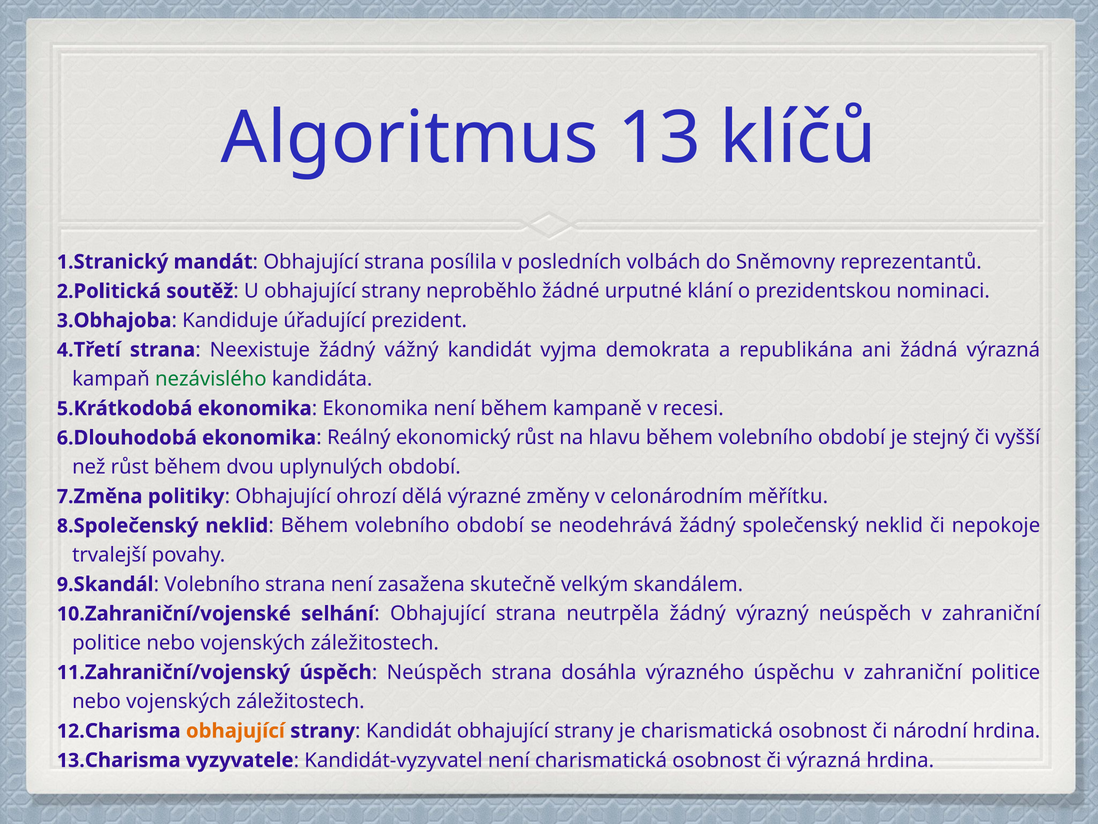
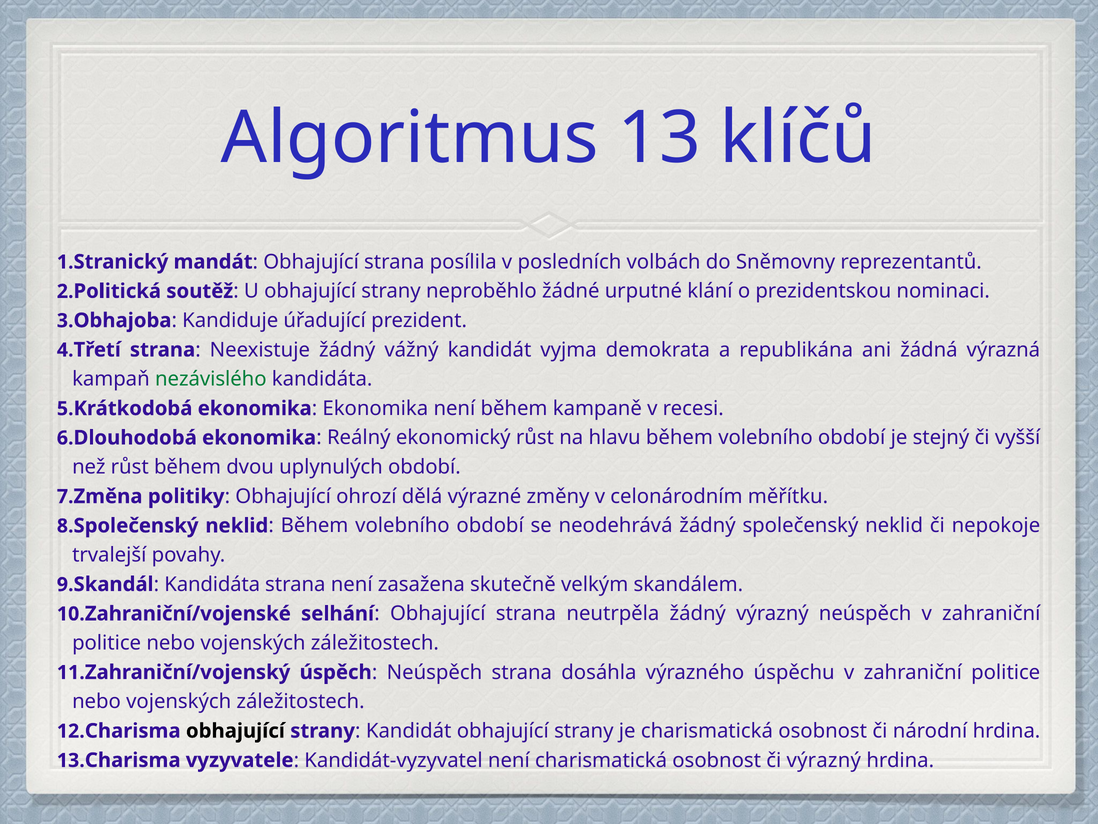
Volebního: Volebního -> Kandidáta (212, 584)
obhajující colour: orange -> black (235, 731)
či výrazná: výrazná -> výrazný (824, 760)
